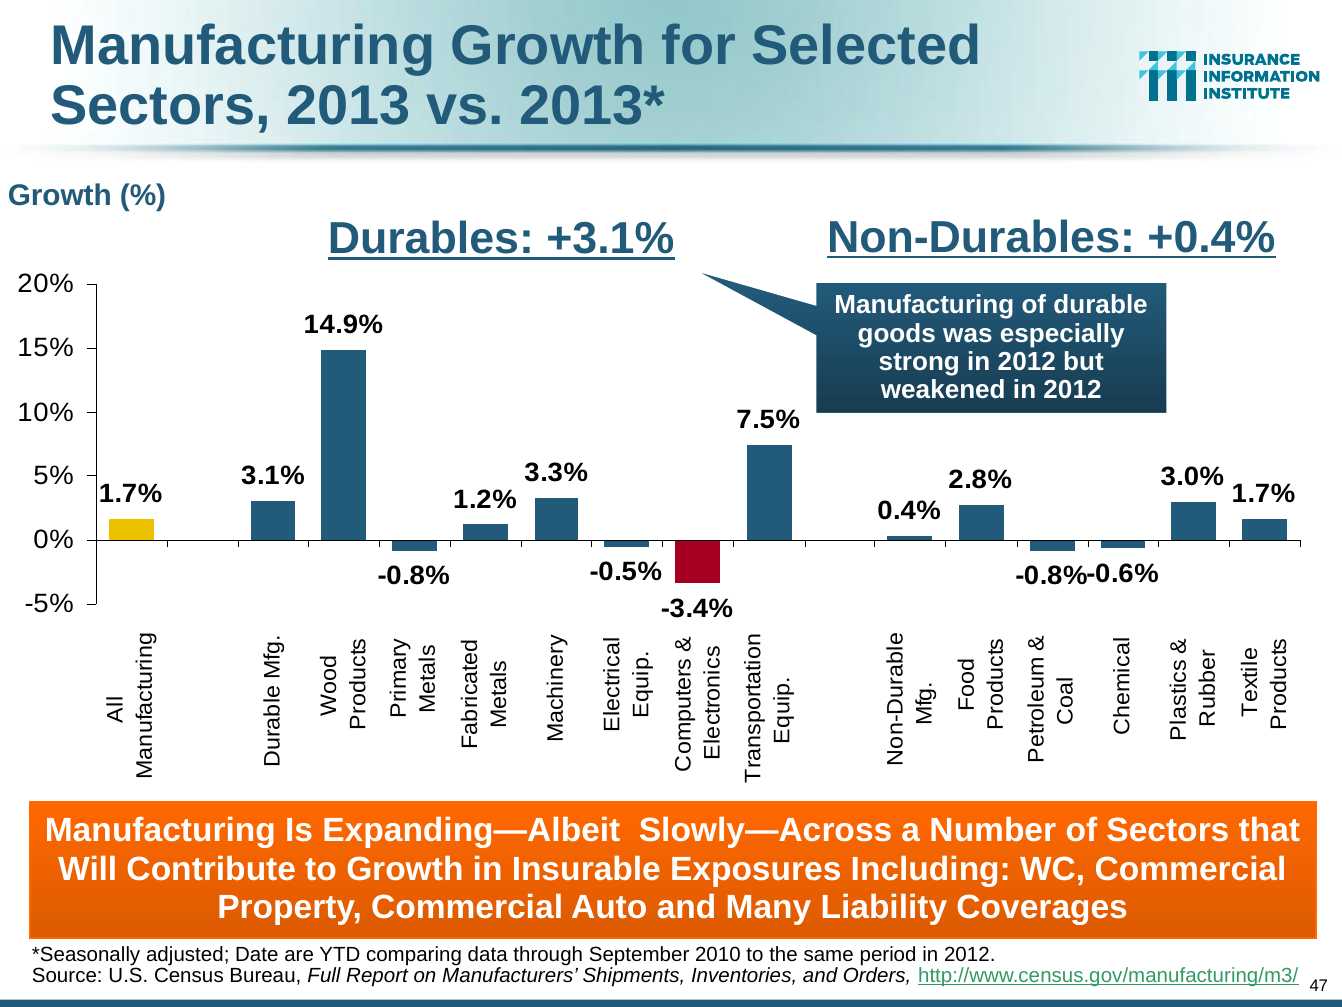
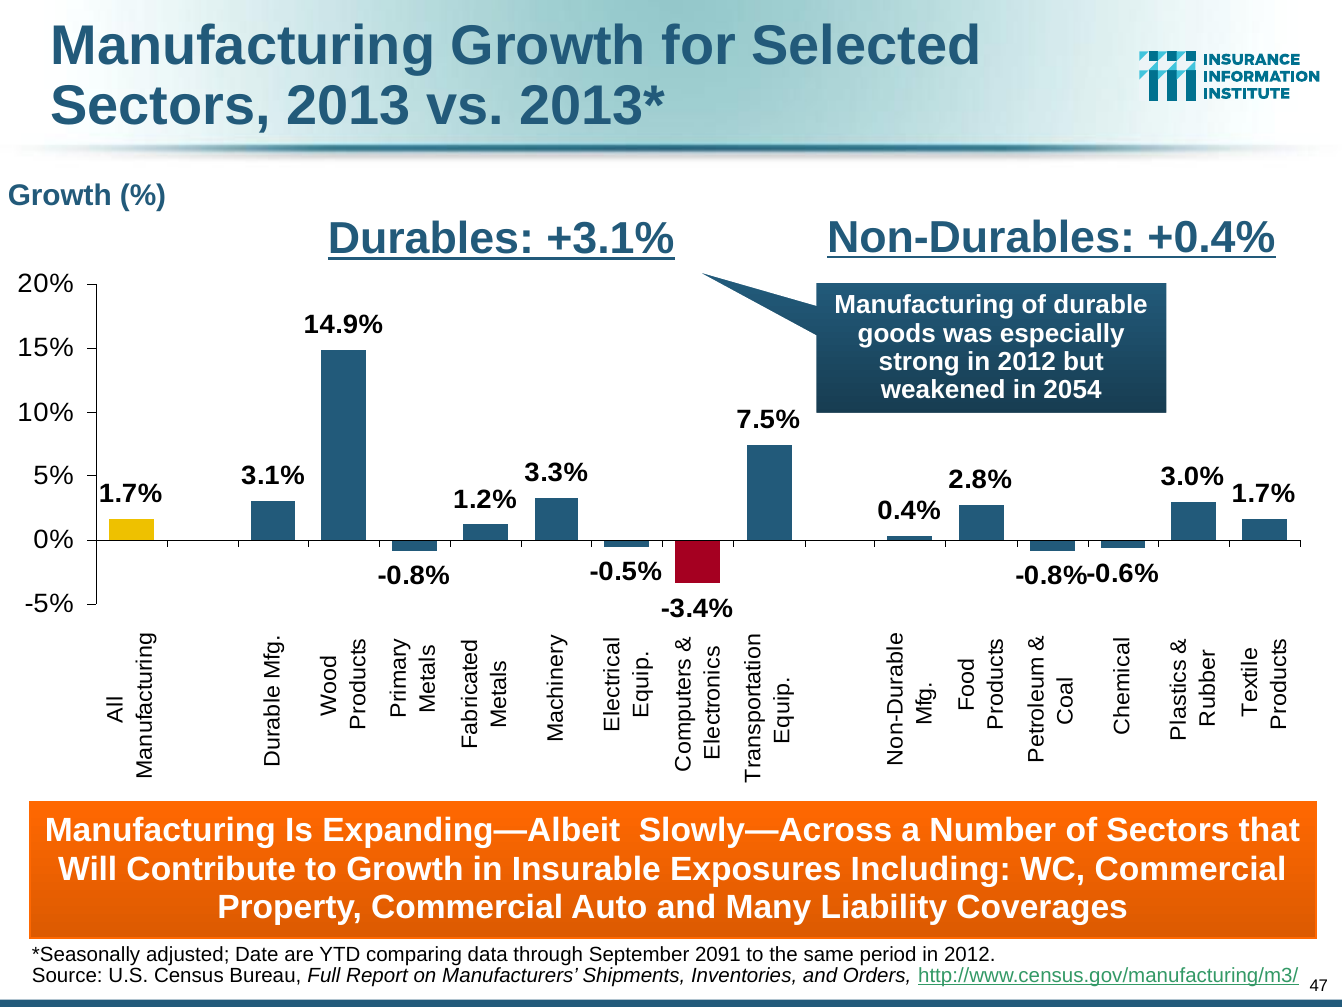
weakened in 2012: 2012 -> 2054 (1073, 390)
2010: 2010 -> 2091 (718, 955)
